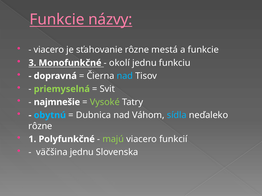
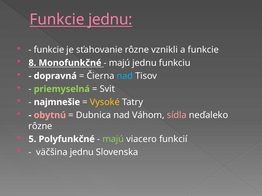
Funkcie názvy: názvy -> jednu (110, 20)
viacero: viacero -> funkcie (49, 50)
mestá: mestá -> vznikli (165, 50)
3: 3 -> 8 (32, 63)
okolí: okolí -> majú (120, 63)
Vysoké colour: light green -> yellow (105, 102)
obytnú colour: light blue -> pink (50, 115)
sídla colour: light blue -> pink (177, 115)
1: 1 -> 5 (32, 139)
